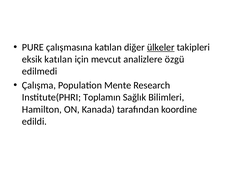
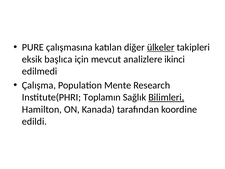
eksik katılan: katılan -> başlıca (58, 59)
özgü: özgü -> ikinci (175, 59)
Bilimleri underline: none -> present (166, 97)
